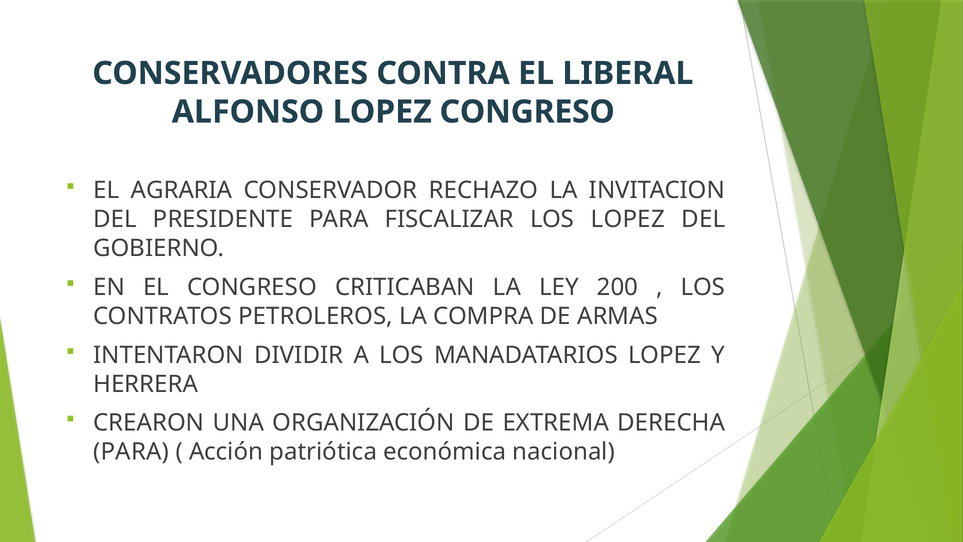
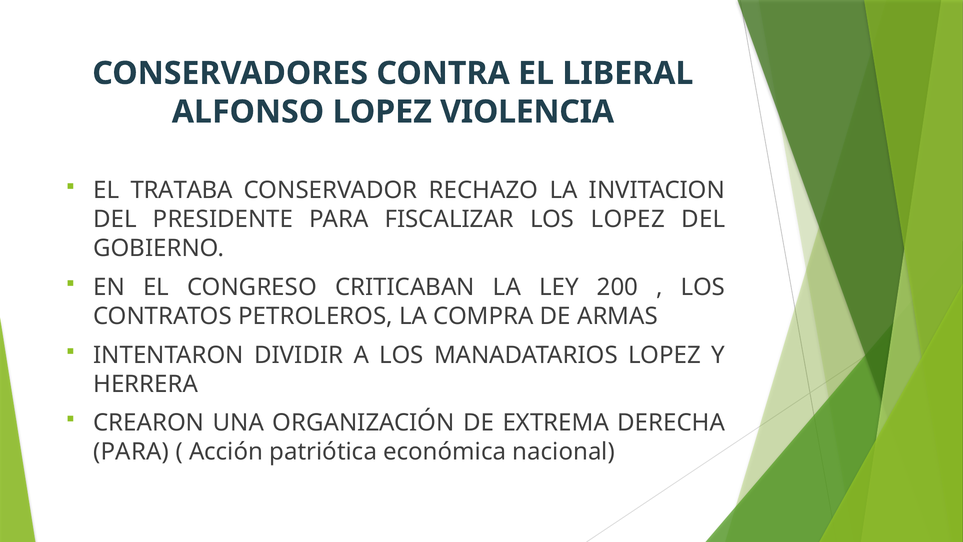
LOPEZ CONGRESO: CONGRESO -> VIOLENCIA (527, 112)
AGRARIA: AGRARIA -> TRATABA (182, 190)
